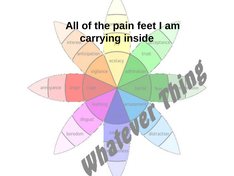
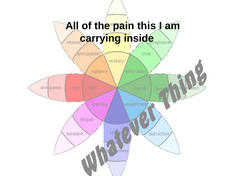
feet: feet -> this (147, 26)
